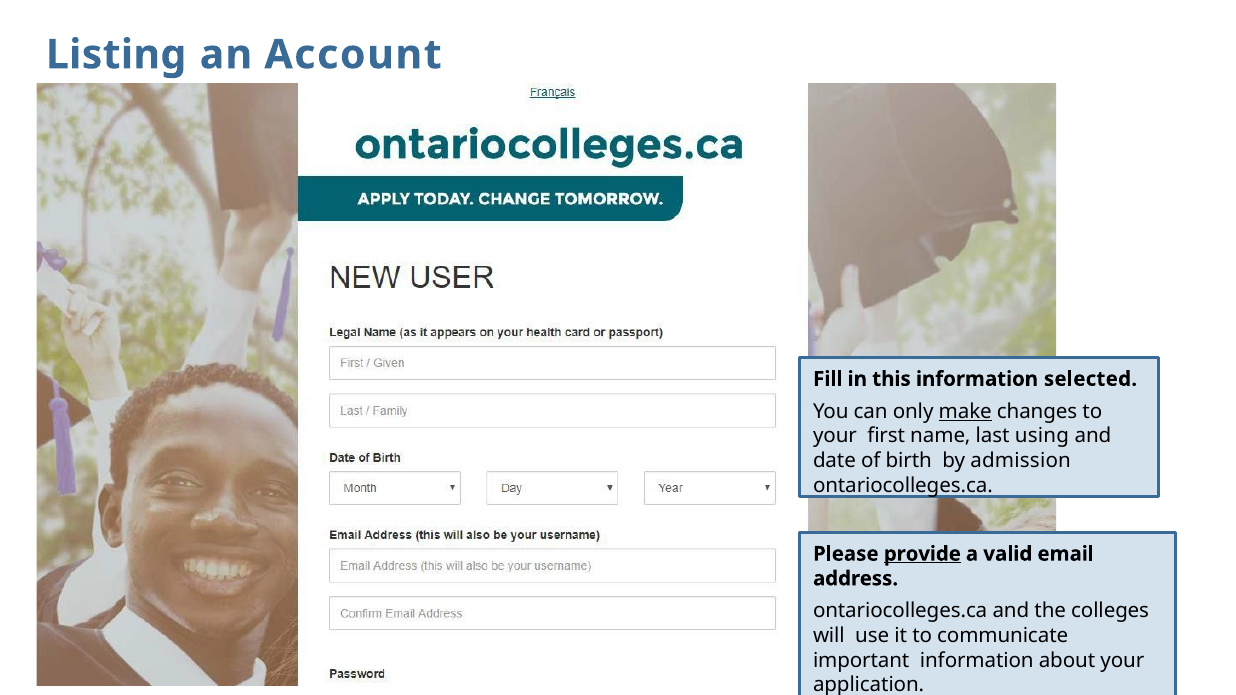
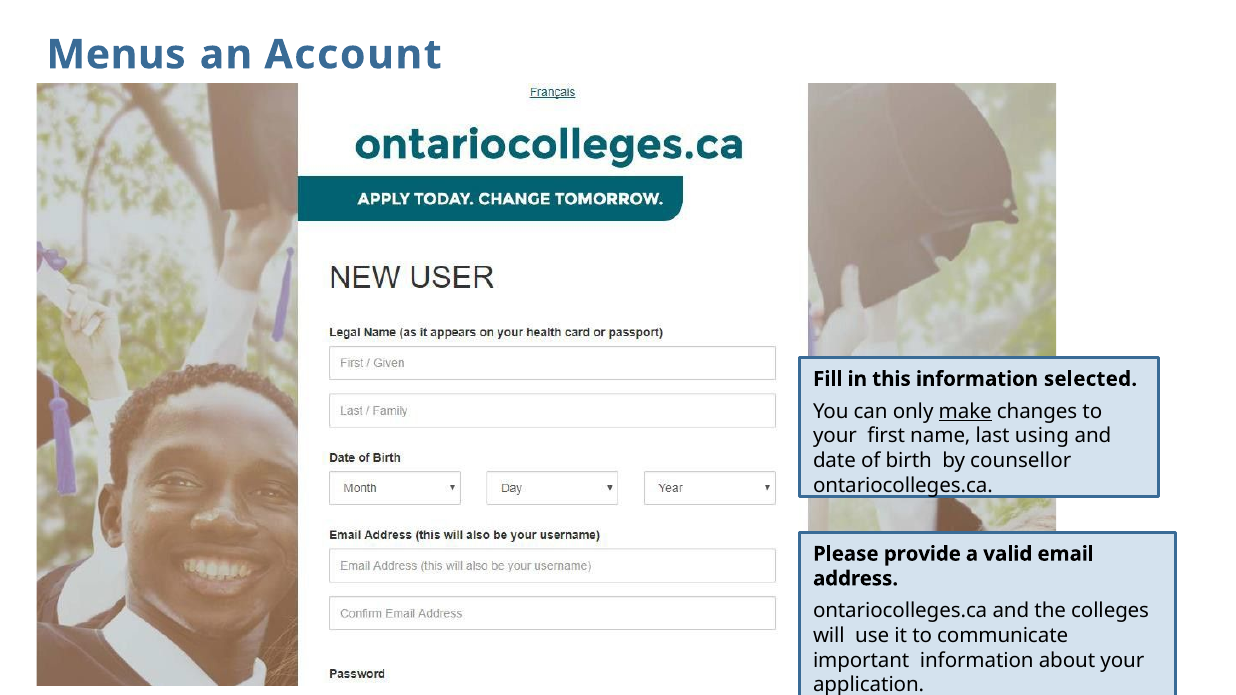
Listing: Listing -> Menus (116, 55)
admission: admission -> counsellor (1021, 461)
provide underline: present -> none (922, 554)
